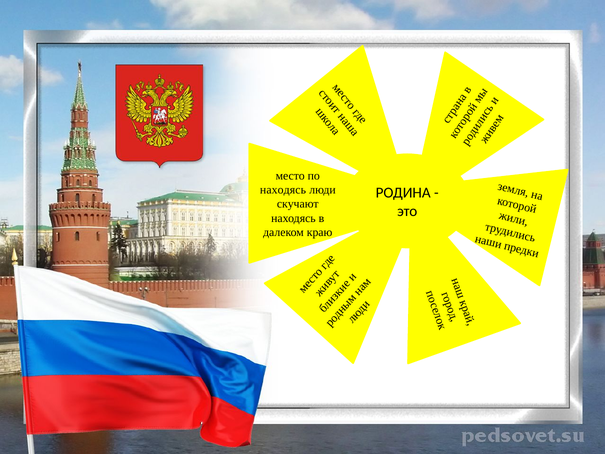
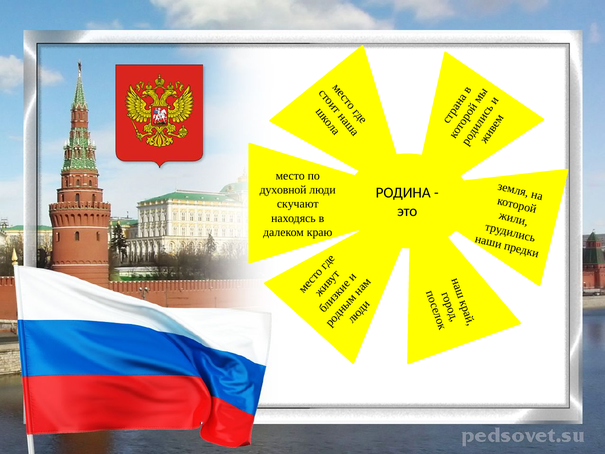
находясь: находясь -> духовной (283, 190)
